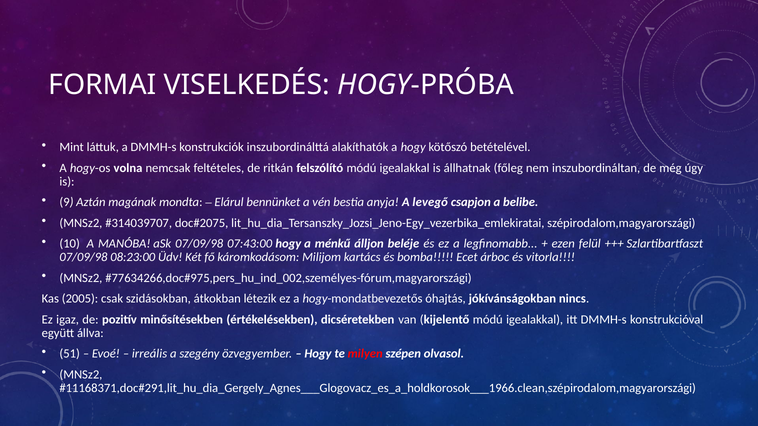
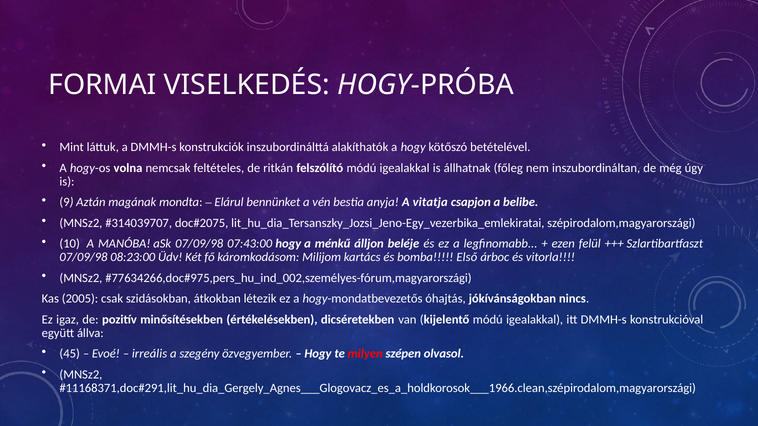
levegő: levegő -> vitatja (430, 202)
Ecet: Ecet -> Első (467, 257)
51: 51 -> 45 (70, 354)
